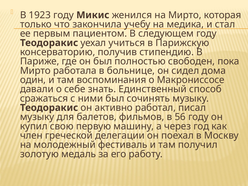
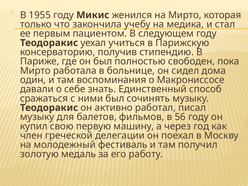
1923: 1923 -> 1955 (40, 15)
